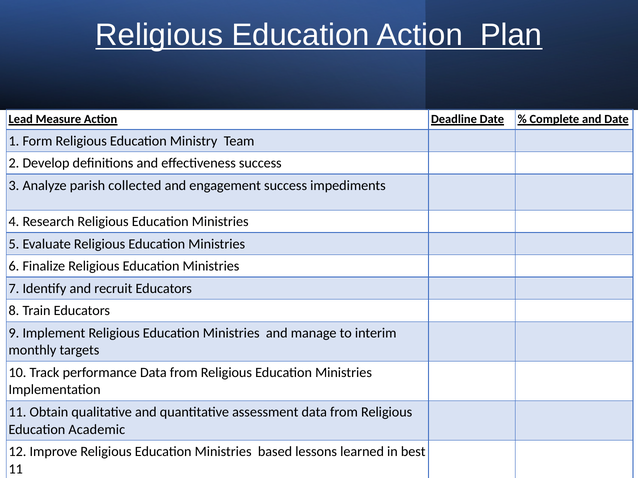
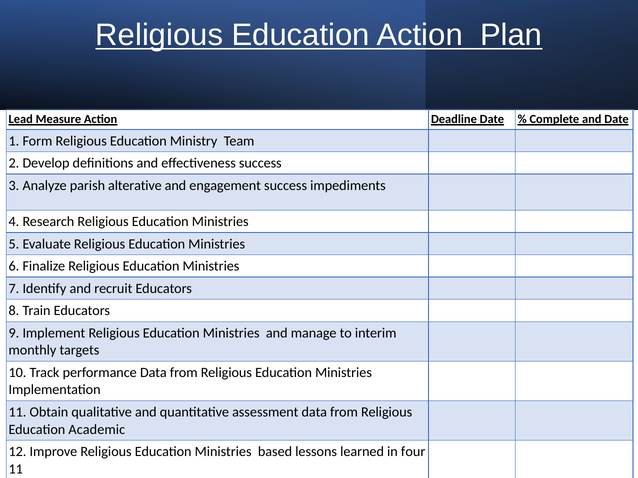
collected: collected -> alterative (135, 186)
best: best -> four (413, 452)
